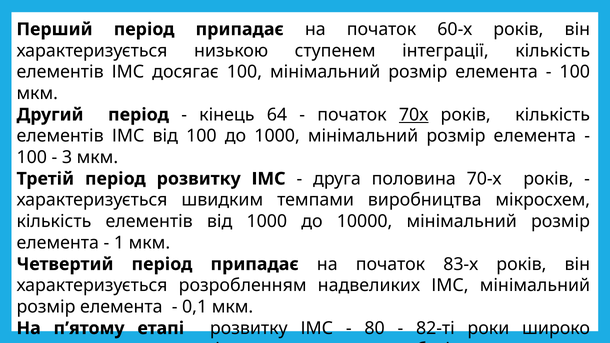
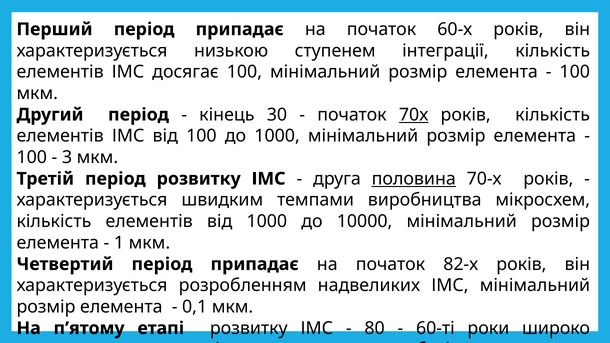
64: 64 -> 30 (277, 115)
половина underline: none -> present (414, 179)
83-х: 83-х -> 82-х (461, 264)
82-ті: 82-ті -> 60-ті (435, 328)
